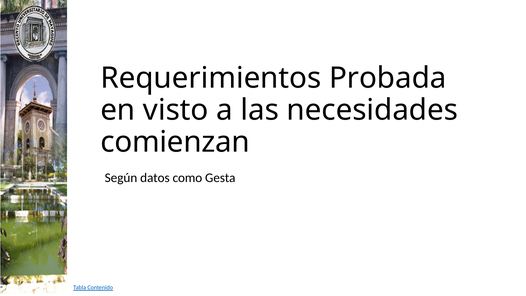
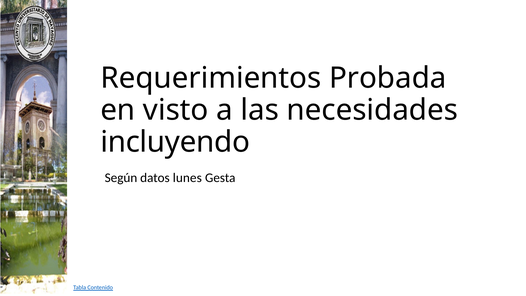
comienzan: comienzan -> incluyendo (175, 142)
como: como -> lunes (187, 178)
